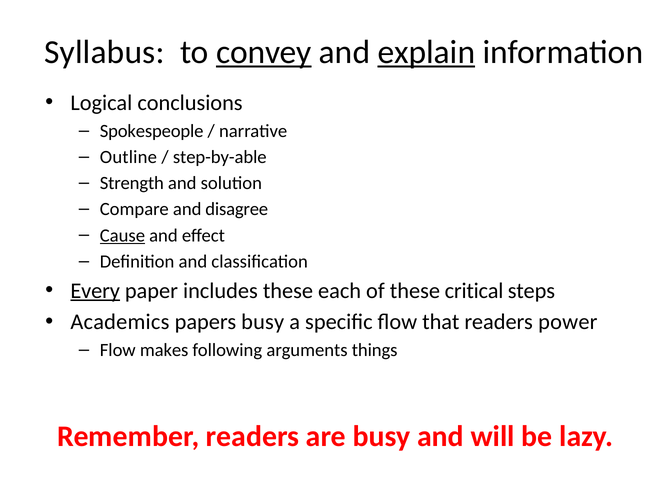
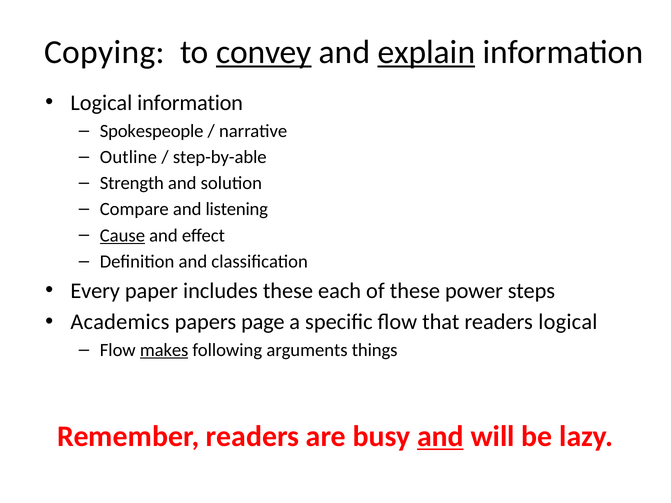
Syllabus: Syllabus -> Copying (104, 52)
Logical conclusions: conclusions -> information (190, 103)
disagree: disagree -> listening (237, 209)
Every underline: present -> none (95, 291)
critical: critical -> power (474, 291)
papers busy: busy -> page (263, 322)
readers power: power -> logical (568, 322)
makes underline: none -> present (164, 350)
and underline: none -> present (440, 437)
